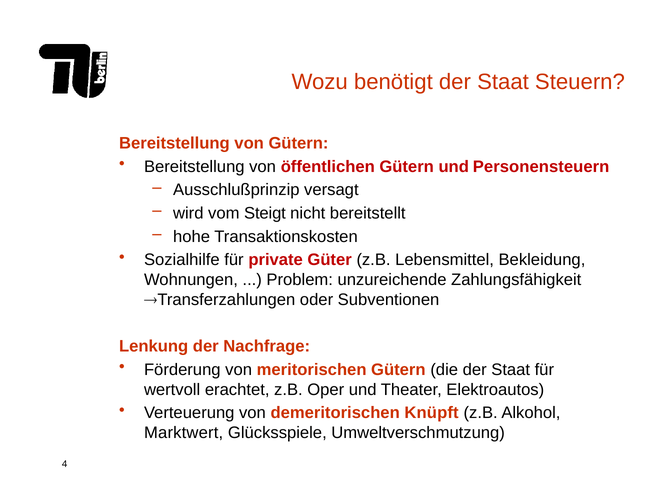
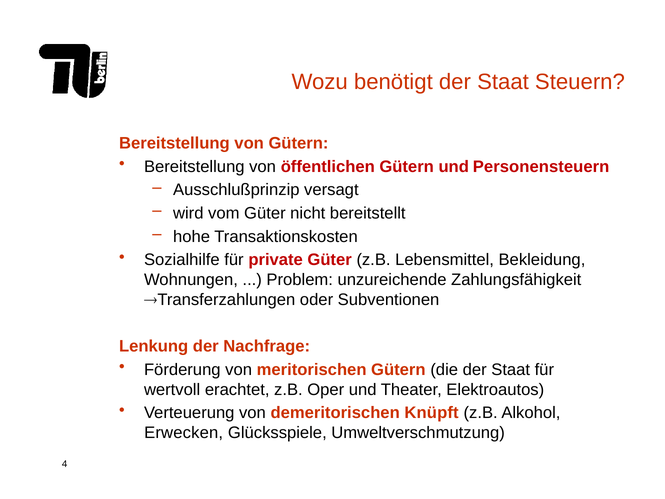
vom Steigt: Steigt -> Güter (265, 213)
Marktwert: Marktwert -> Erwecken (184, 433)
